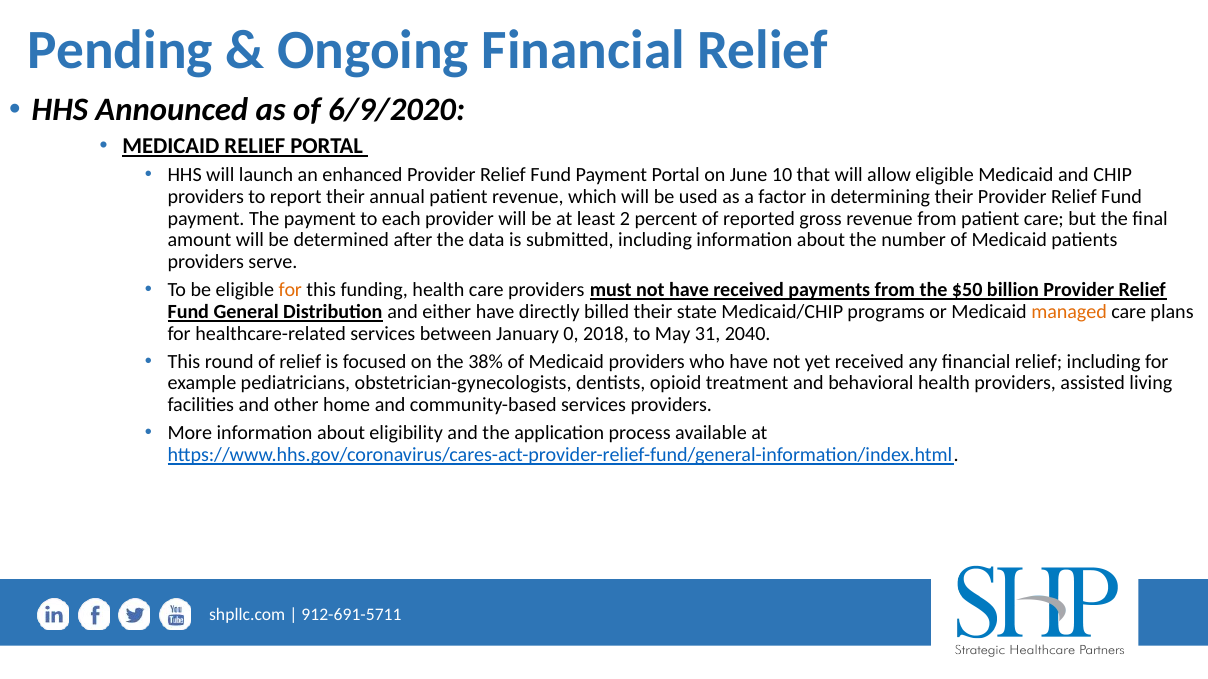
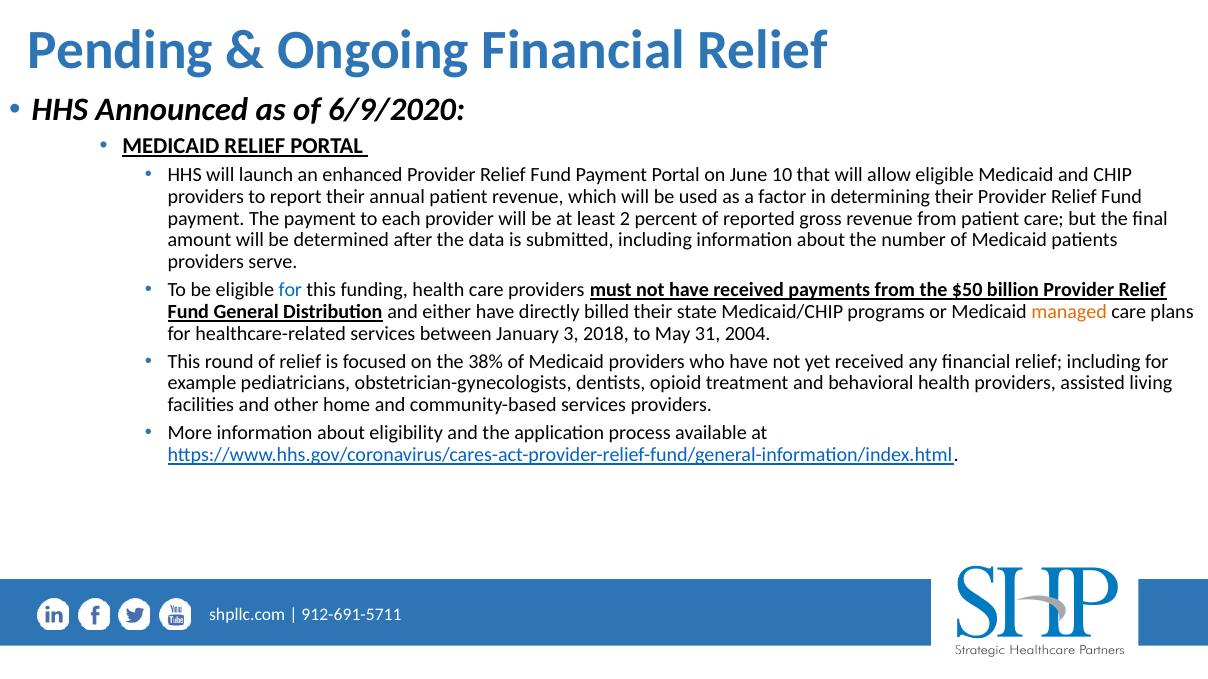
for colour: orange -> blue (290, 290)
0: 0 -> 3 (571, 334)
2040: 2040 -> 2004 (748, 334)
